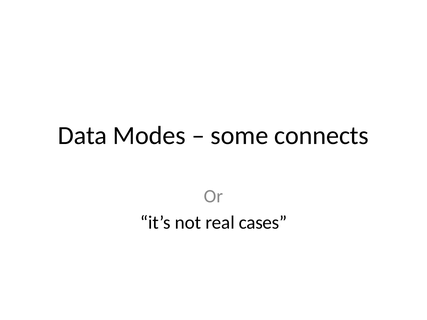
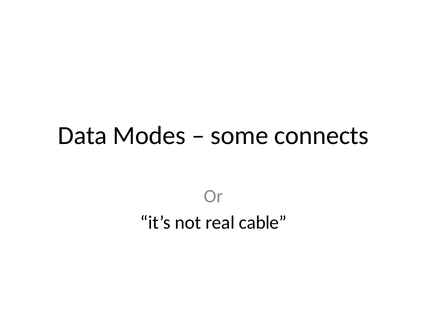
cases: cases -> cable (263, 223)
